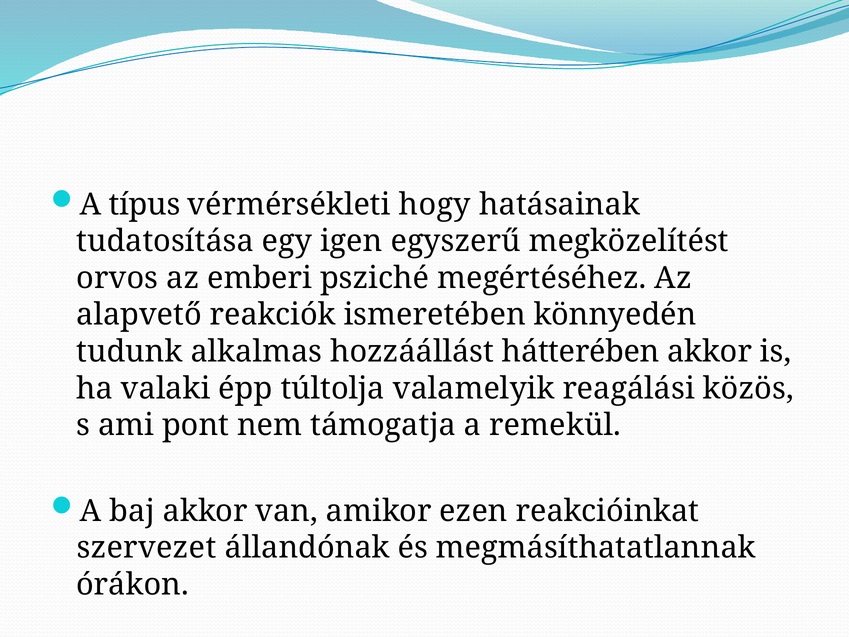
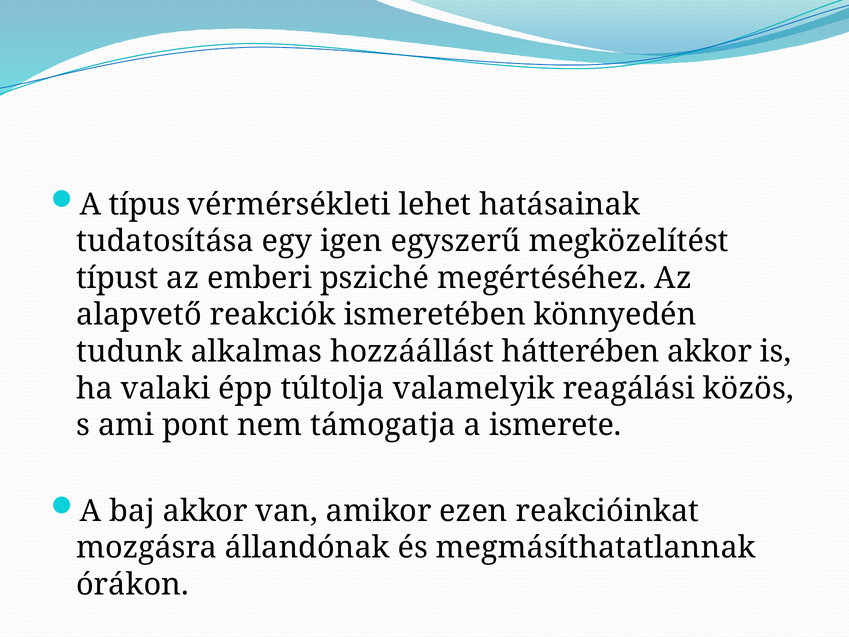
hogy: hogy -> lehet (435, 204)
orvos: orvos -> típust (117, 278)
remekül: remekül -> ismerete (555, 425)
szervezet: szervezet -> mozgásra (147, 548)
